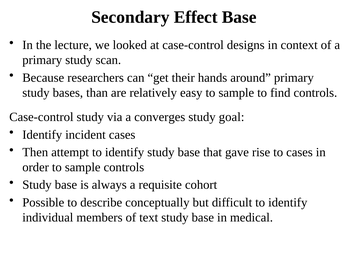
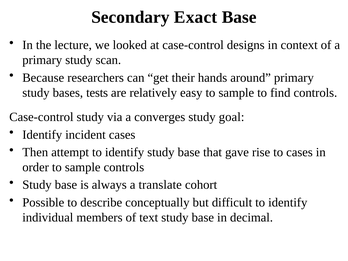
Effect: Effect -> Exact (196, 17)
than: than -> tests (97, 93)
requisite: requisite -> translate (160, 185)
medical: medical -> decimal (251, 217)
